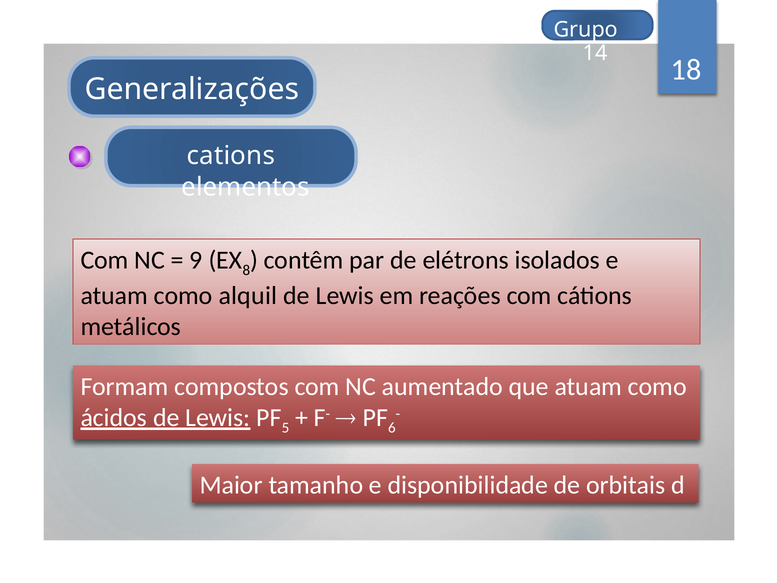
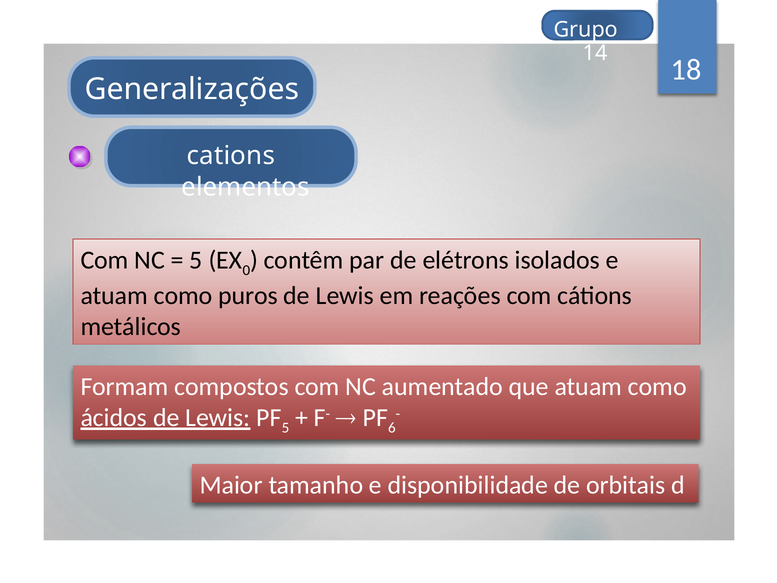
9: 9 -> 5 (196, 260)
8: 8 -> 0 (246, 270)
alquil: alquil -> puros (248, 295)
